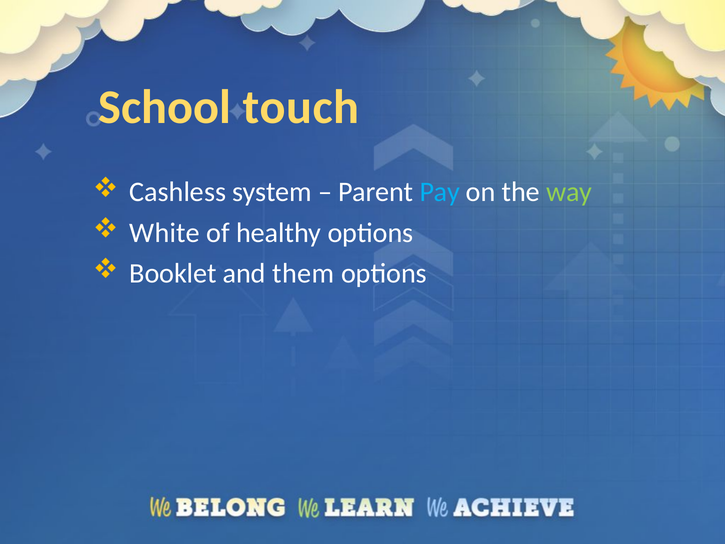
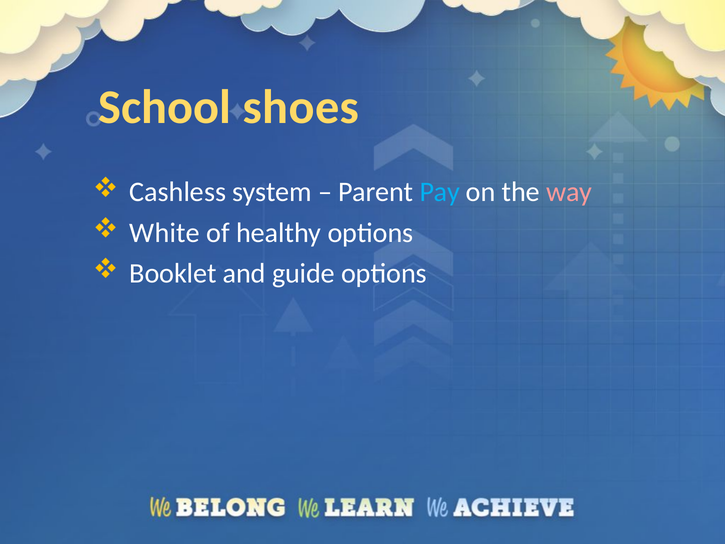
touch: touch -> shoes (301, 107)
way colour: light green -> pink (569, 192)
them: them -> guide (303, 273)
